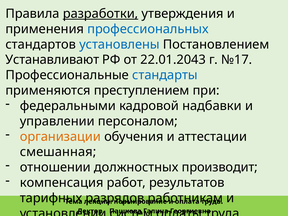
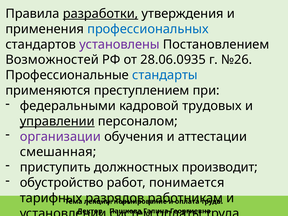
установлены colour: blue -> purple (119, 44)
Устанавливают: Устанавливают -> Возможностей (52, 60)
22.01.2043: 22.01.2043 -> 28.06.0935 (173, 60)
№17: №17 -> №26 (237, 60)
надбавки: надбавки -> трудовых (212, 106)
управлении underline: none -> present (57, 121)
организации colour: orange -> purple (60, 137)
отношении: отношении -> приступить (55, 167)
компенсация: компенсация -> обустройство (62, 183)
результатов: результатов -> понимается (187, 183)
